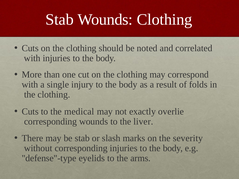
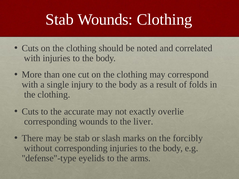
medical: medical -> accurate (79, 112)
severity: severity -> forcibly (188, 138)
